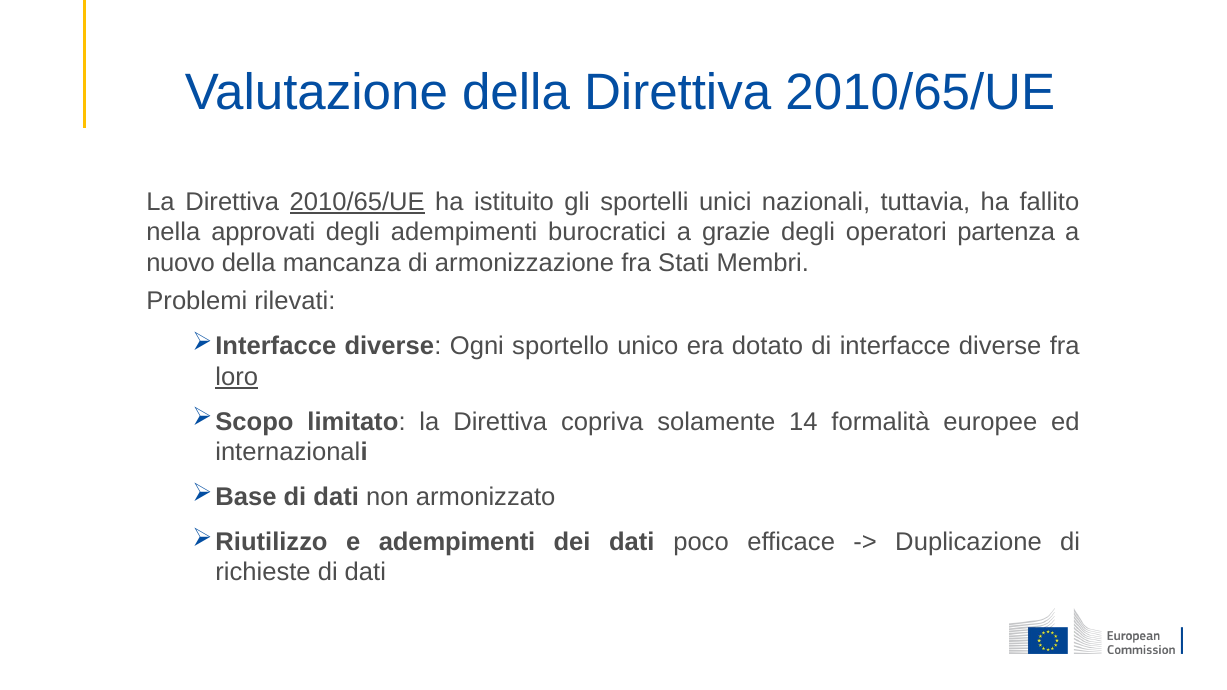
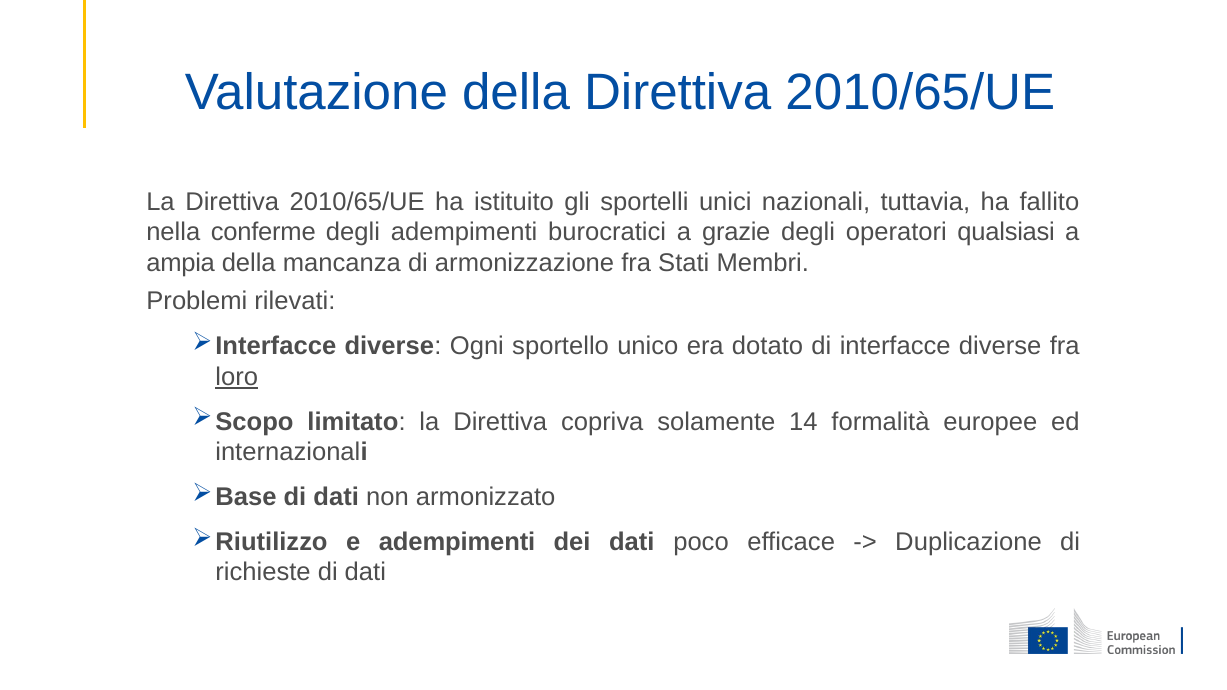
2010/65/UE underline: present -> none (357, 202)
approvati: approvati -> conferme (263, 233)
partenza: partenza -> qualsiasi (1006, 233)
nuovo: nuovo -> ampia (181, 263)
